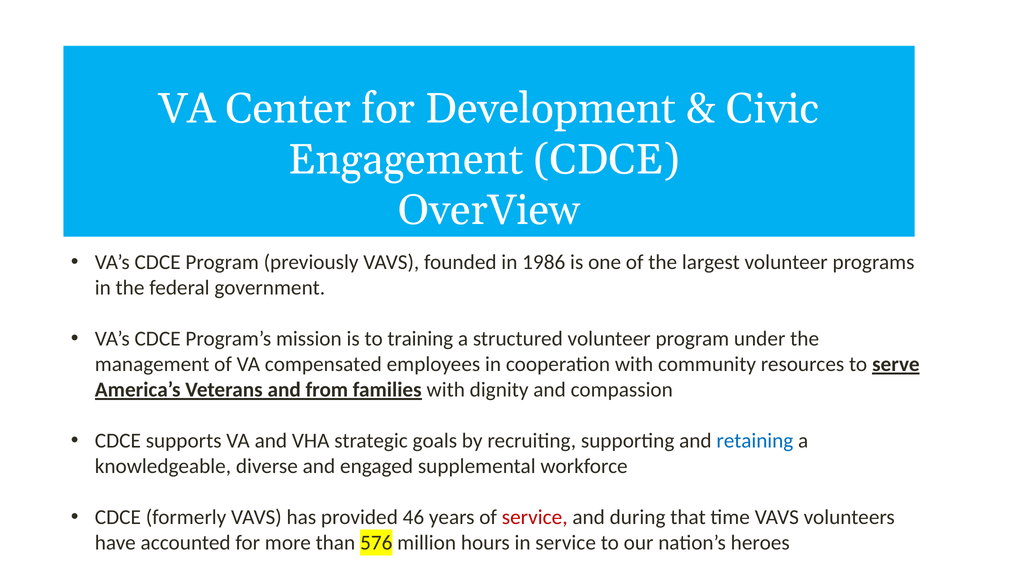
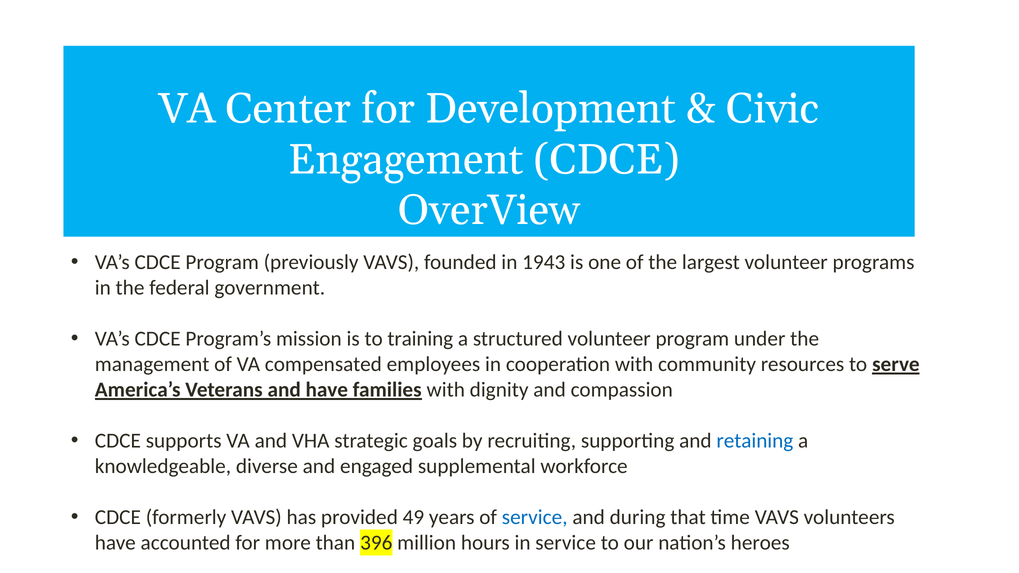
1986: 1986 -> 1943 (544, 263)
and from: from -> have (327, 390)
46: 46 -> 49 (413, 517)
service colour: red -> blue (535, 517)
576: 576 -> 396 (376, 543)
